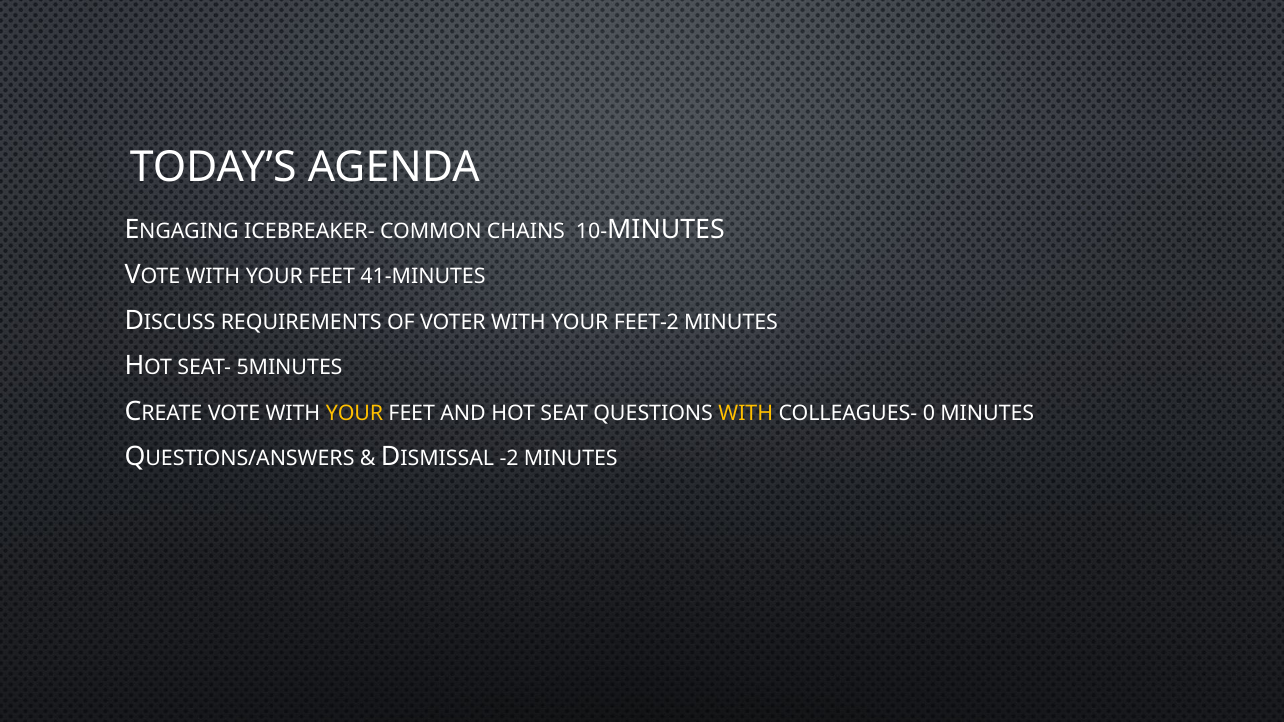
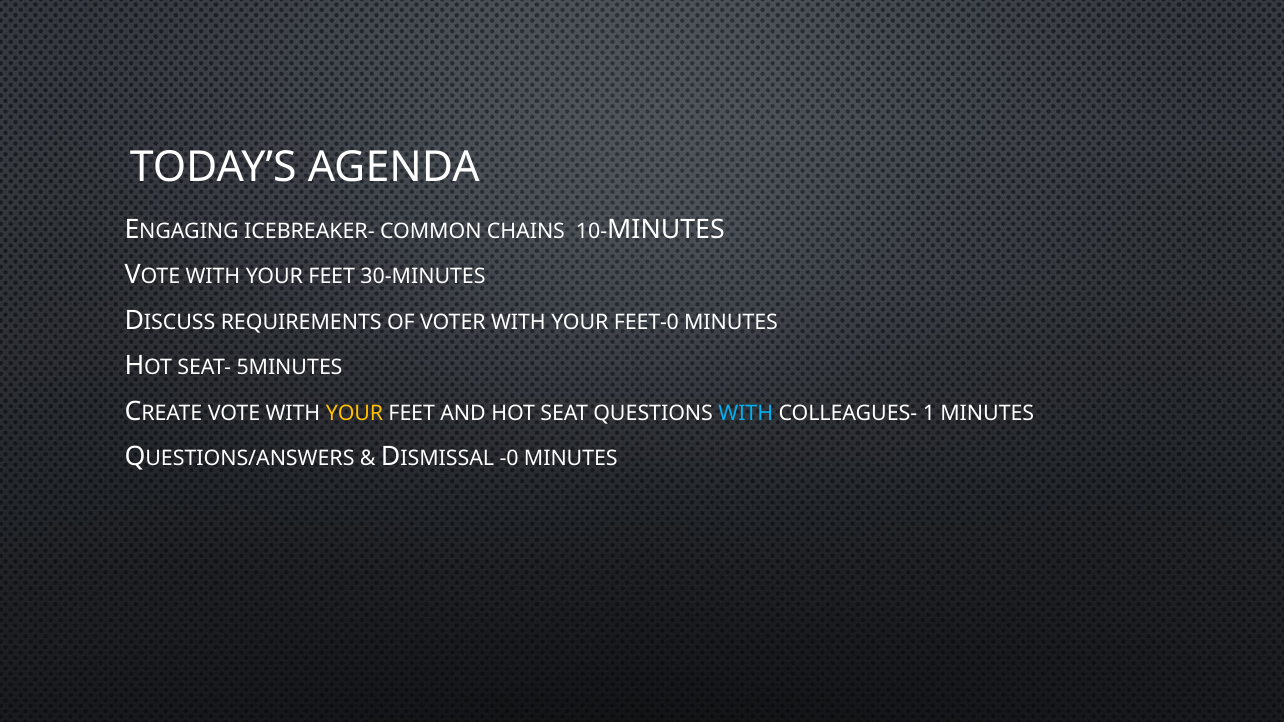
41-MINUTES: 41-MINUTES -> 30-MINUTES (423, 277)
FEET-2: FEET-2 -> FEET-0 (646, 322)
WITH colour: yellow -> light blue (746, 413)
0: 0 -> 1 (929, 413)
-2: -2 -> -0 (509, 459)
